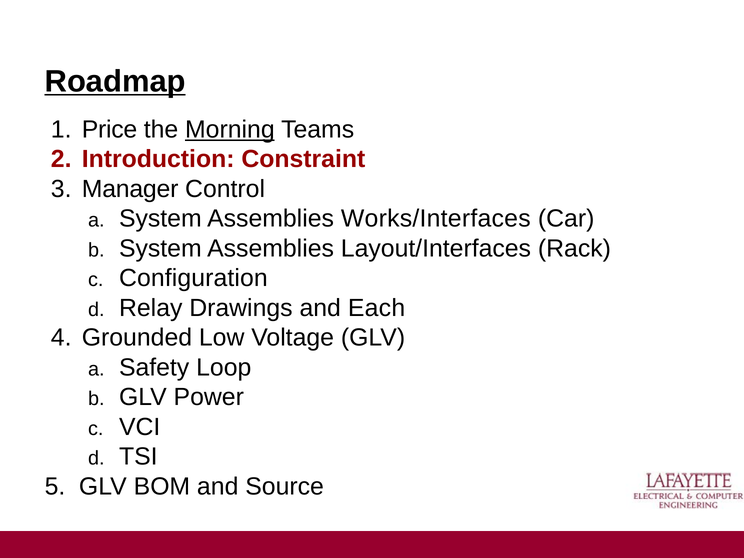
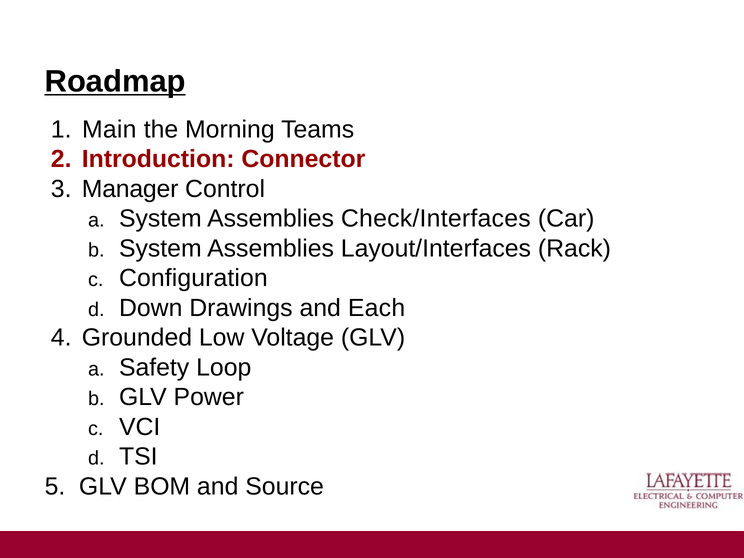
Price: Price -> Main (109, 129)
Morning underline: present -> none (230, 129)
Constraint: Constraint -> Connector (303, 159)
Works/Interfaces: Works/Interfaces -> Check/Interfaces (436, 219)
Relay: Relay -> Down (151, 308)
